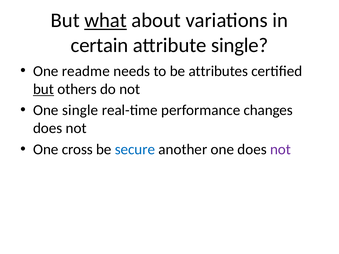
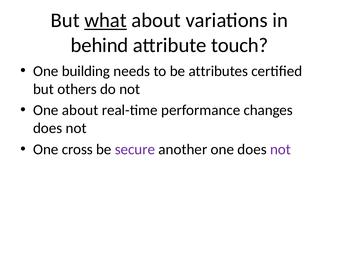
certain: certain -> behind (100, 45)
attribute single: single -> touch (240, 45)
readme: readme -> building (86, 71)
but underline: present -> none (43, 89)
One single: single -> about (80, 110)
secure colour: blue -> purple (135, 149)
